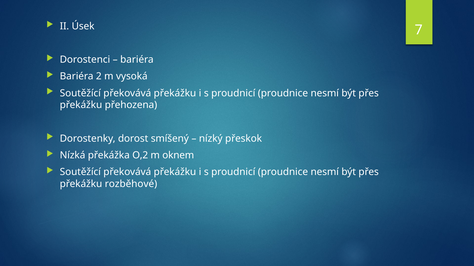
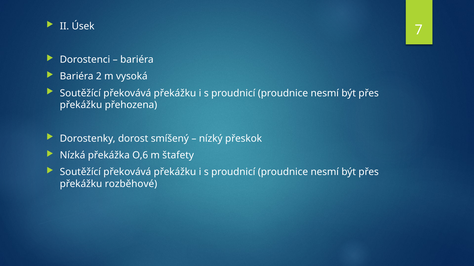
O,2: O,2 -> O,6 (140, 156)
oknem: oknem -> štafety (178, 156)
